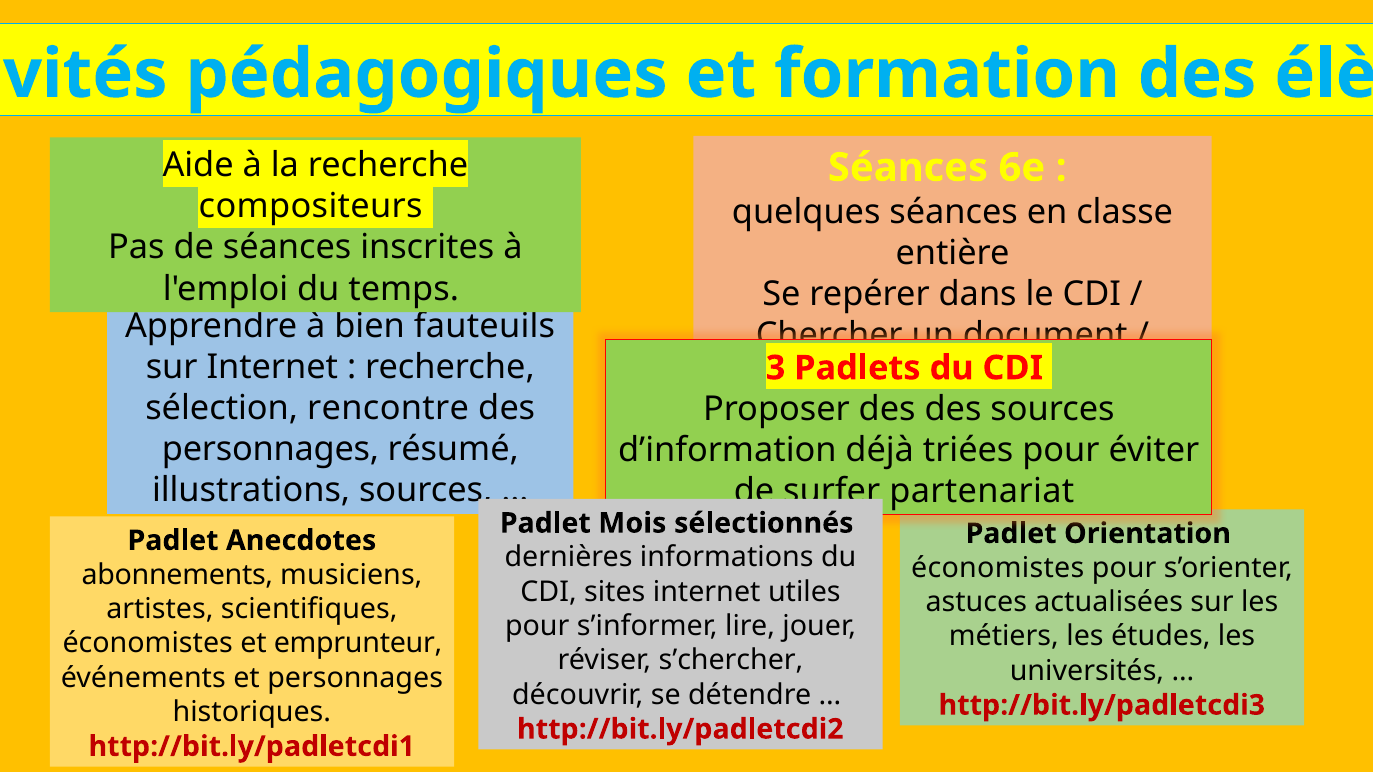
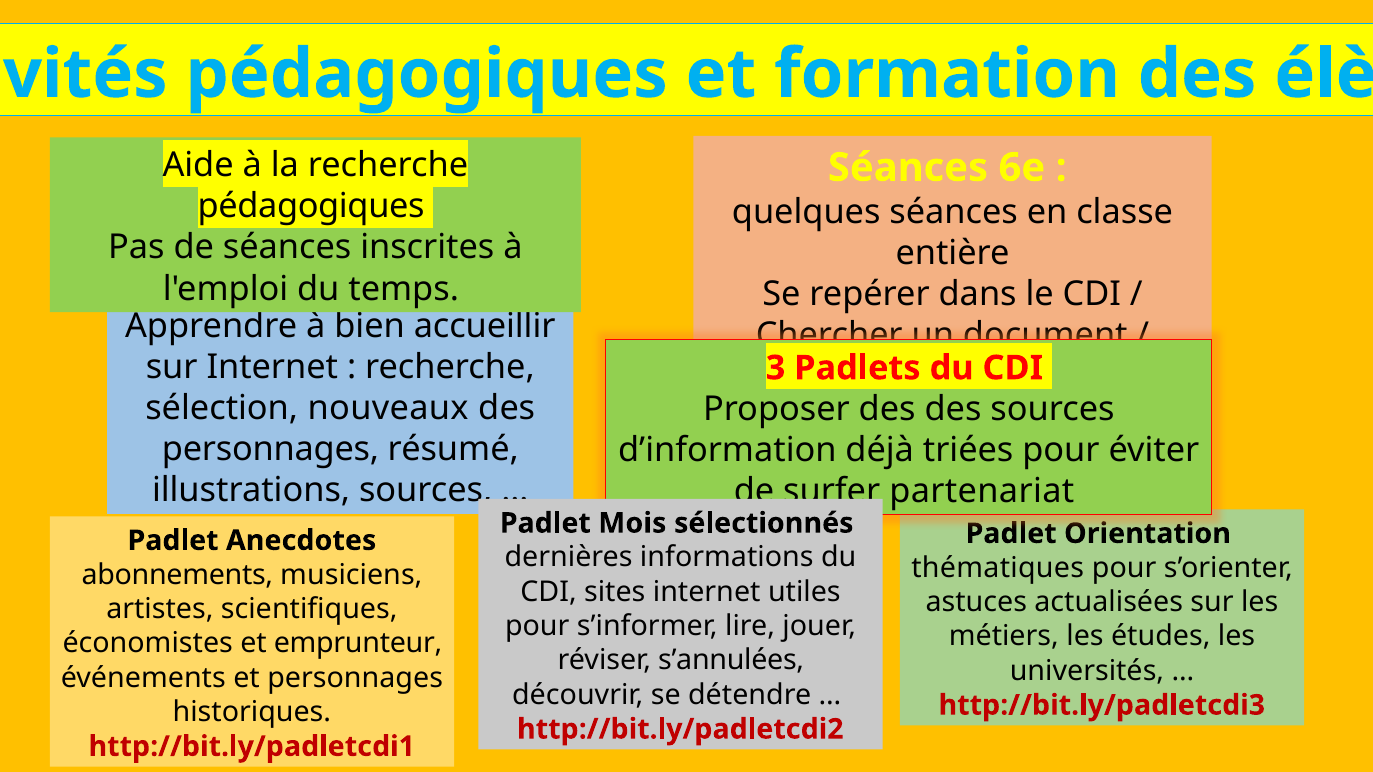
compositeurs: compositeurs -> pédagogiques (311, 207)
fauteuils: fauteuils -> accueillir (485, 326)
rencontre: rencontre -> nouveaux (388, 408)
économistes: économistes -> thématiques (998, 568)
s’chercher: s’chercher -> s’annulées (731, 661)
